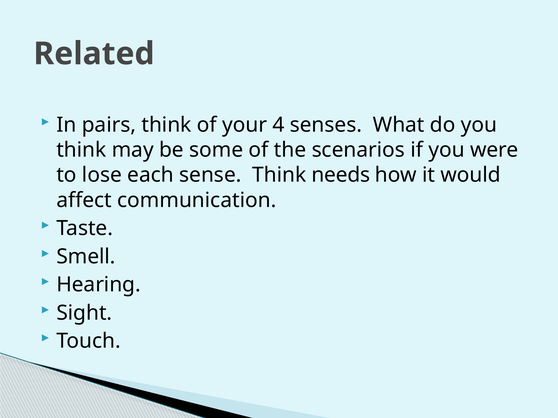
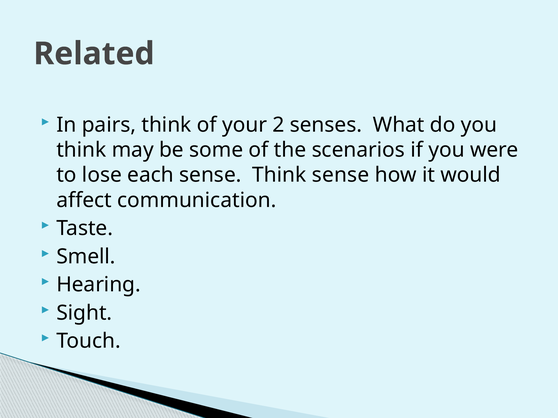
4: 4 -> 2 (278, 125)
Think needs: needs -> sense (341, 175)
